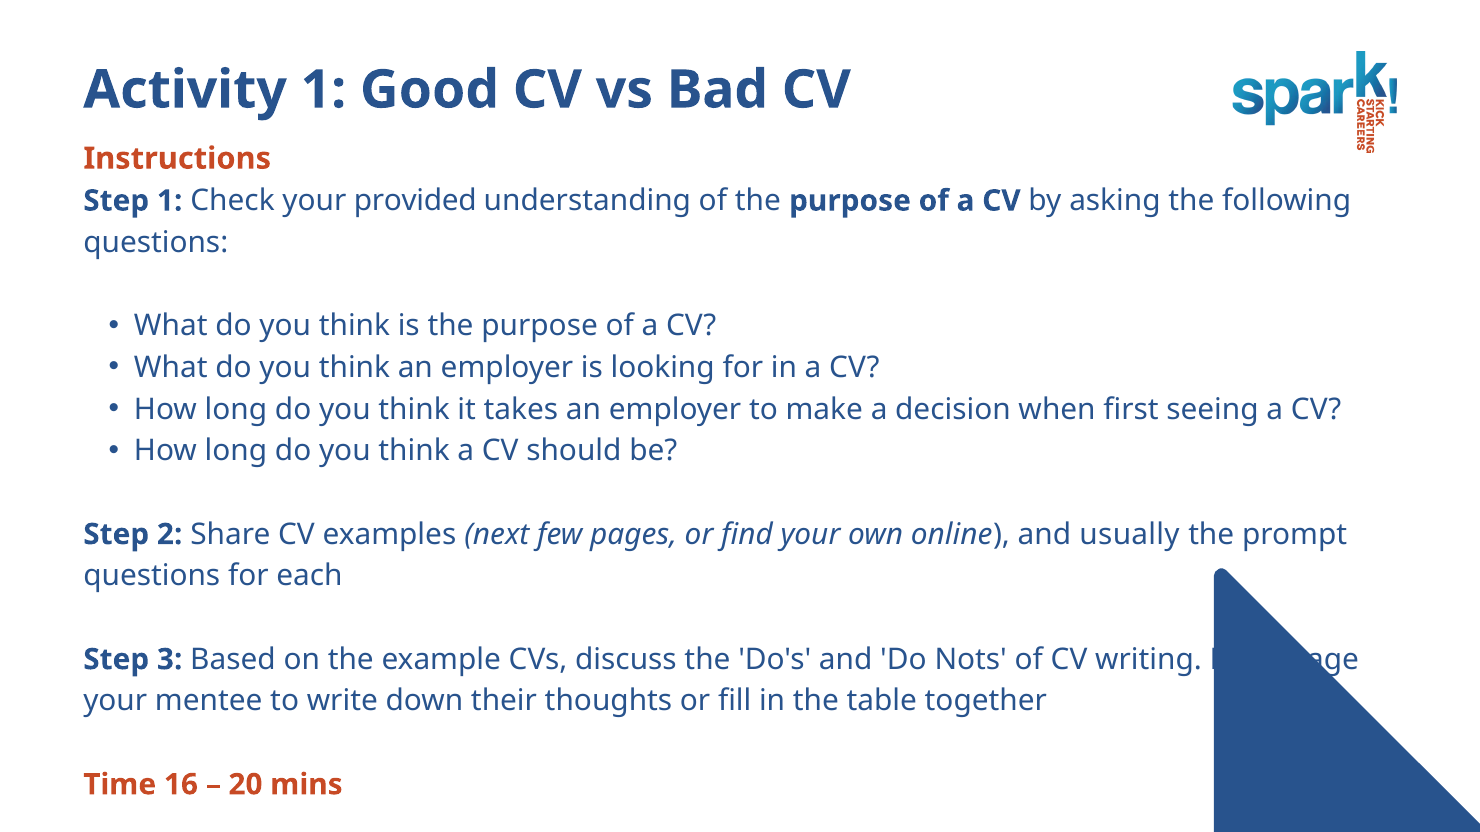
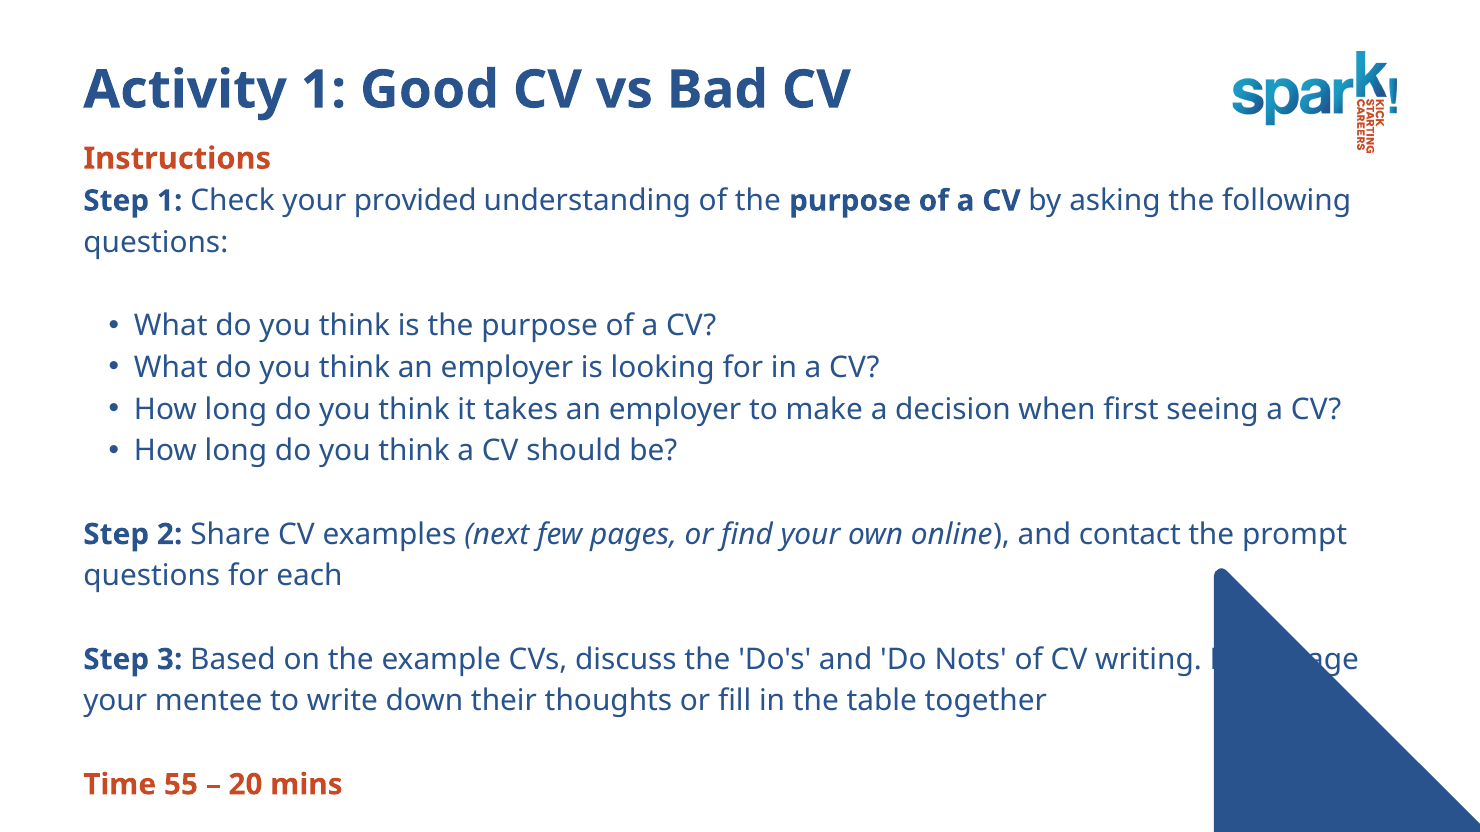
usually: usually -> contact (1130, 535)
16: 16 -> 55 (181, 785)
